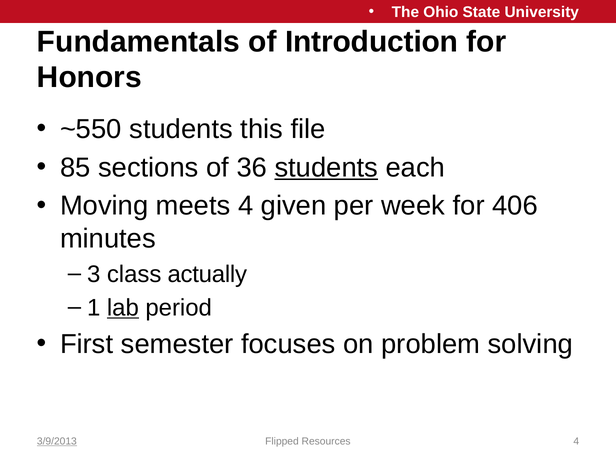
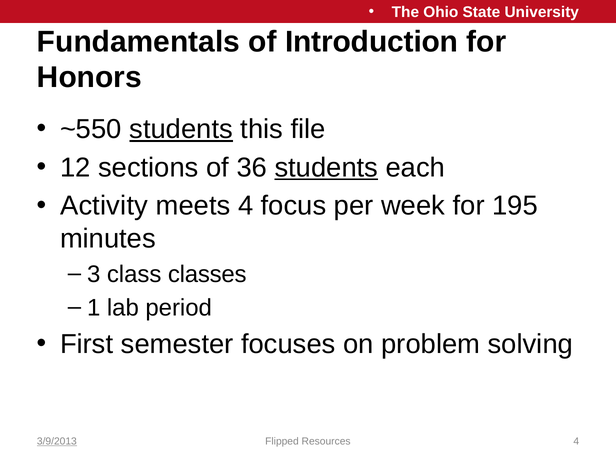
students underline: none -> present (181, 129)
85: 85 -> 12 (75, 168)
Moving: Moving -> Activity (104, 206)
given: given -> focus (294, 206)
406: 406 -> 195 (515, 206)
actually: actually -> classes (207, 274)
lab underline: present -> none (123, 308)
